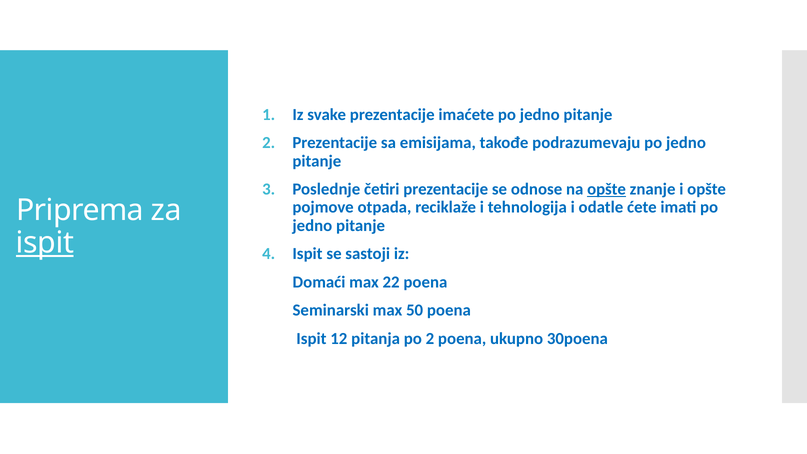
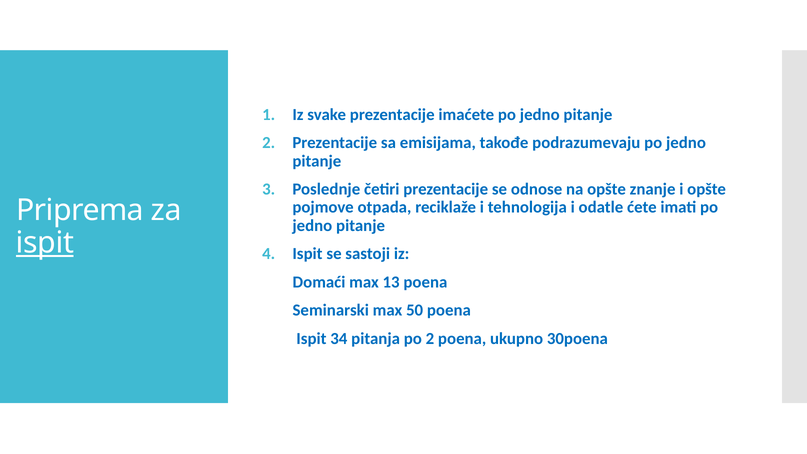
opšte underline: present -> none (607, 189)
22: 22 -> 13 (391, 282)
12: 12 -> 34 (339, 338)
